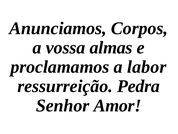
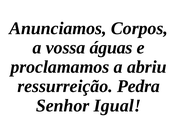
almas: almas -> águas (111, 47)
labor: labor -> abriu (147, 67)
Amor: Amor -> Igual (117, 105)
